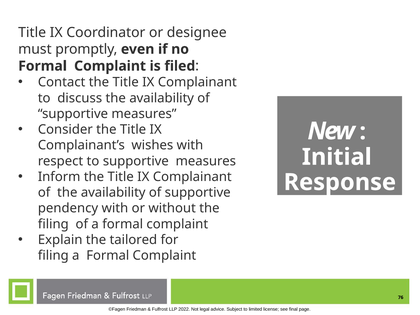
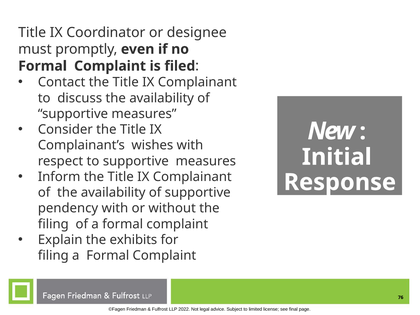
tailored: tailored -> exhibits (133, 240)
